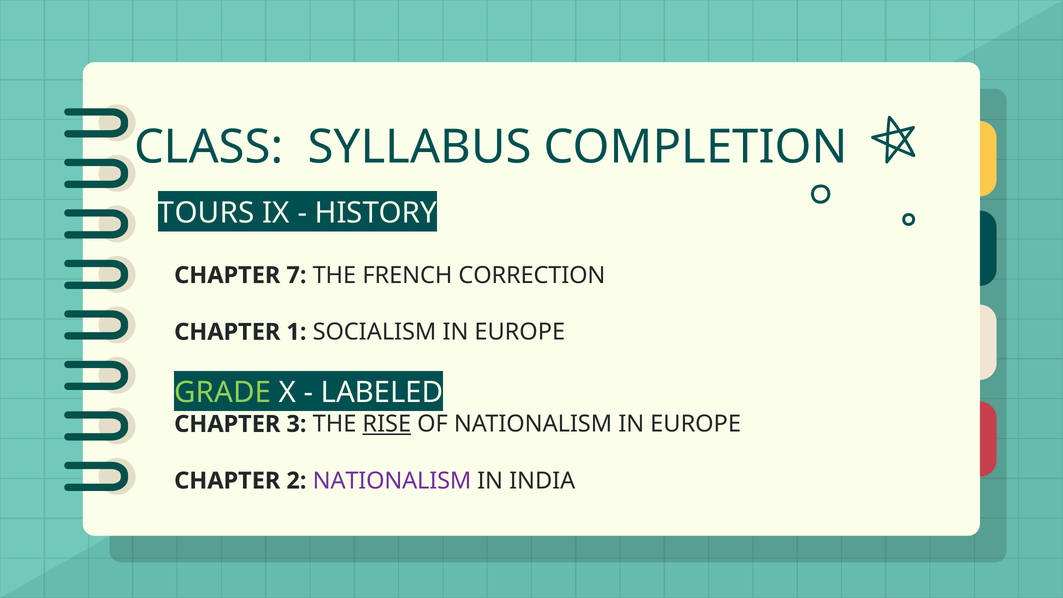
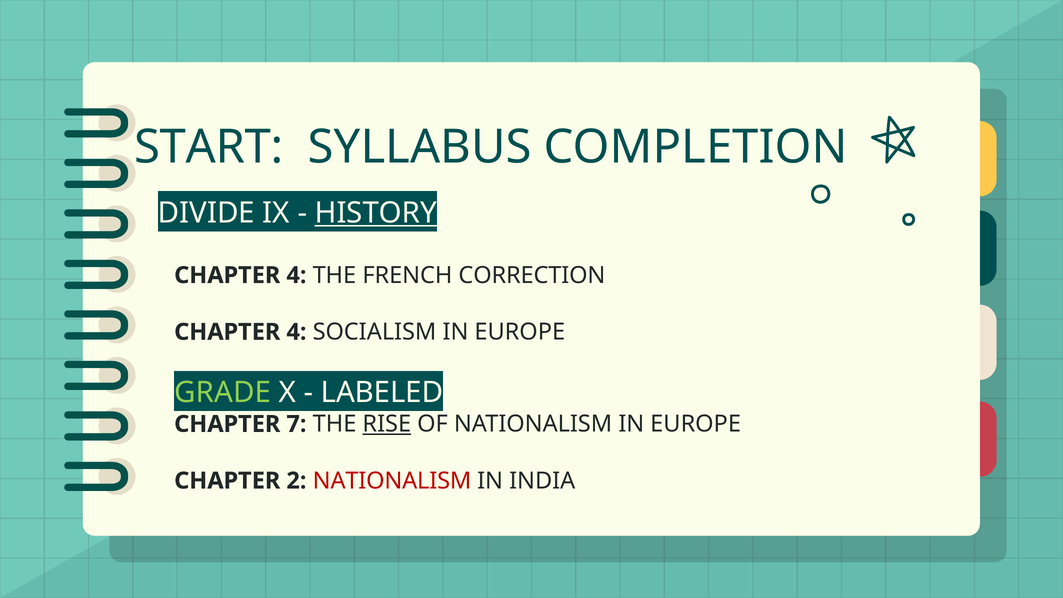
CLASS: CLASS -> START (209, 147)
TOURS: TOURS -> DIVIDE (206, 213)
HISTORY underline: none -> present (376, 213)
7: 7 -> 4 (296, 275)
1: 1 -> 4 (296, 332)
3: 3 -> 7 (296, 424)
NATIONALISM colour: purple -> red (392, 481)
